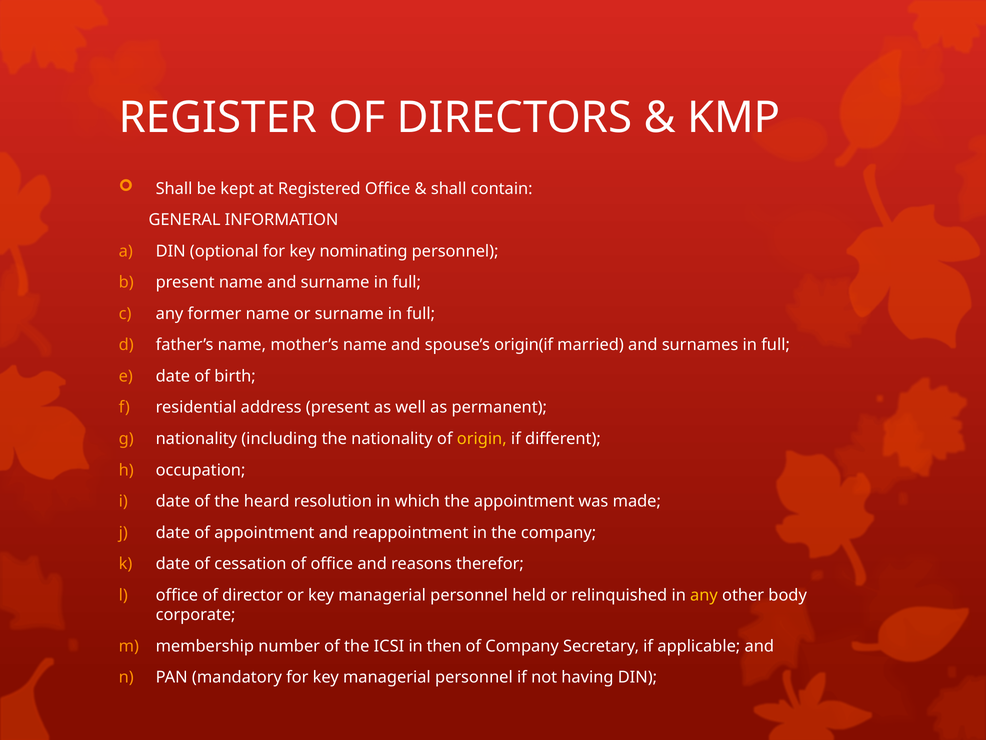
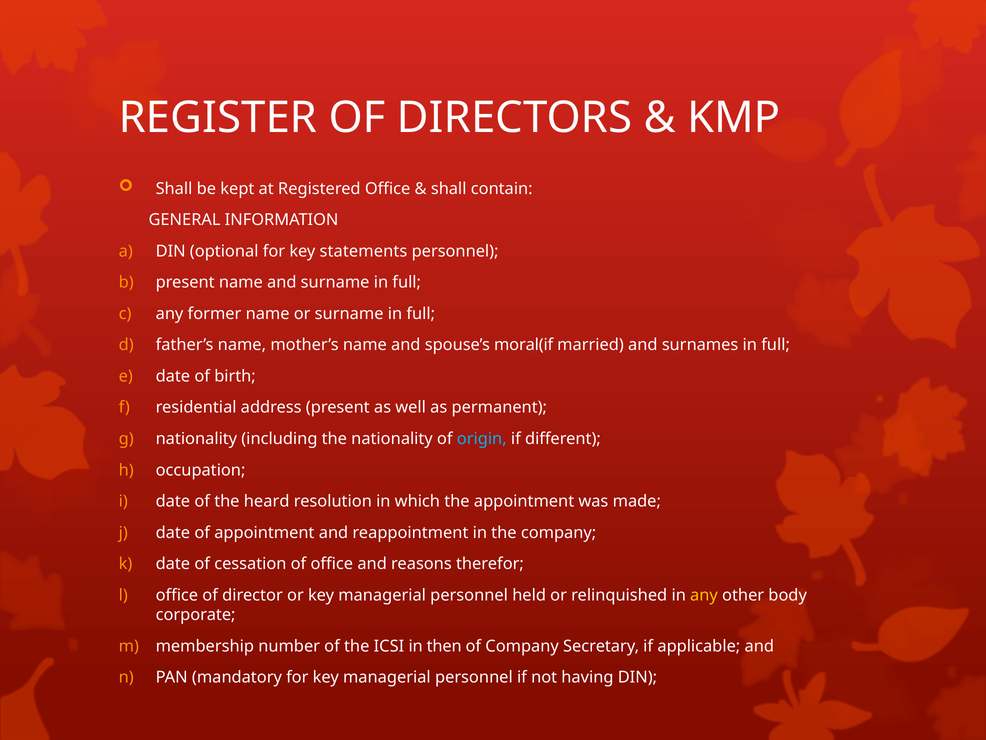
nominating: nominating -> statements (363, 251)
origin(if: origin(if -> moral(if (524, 345)
origin colour: yellow -> light blue (482, 439)
